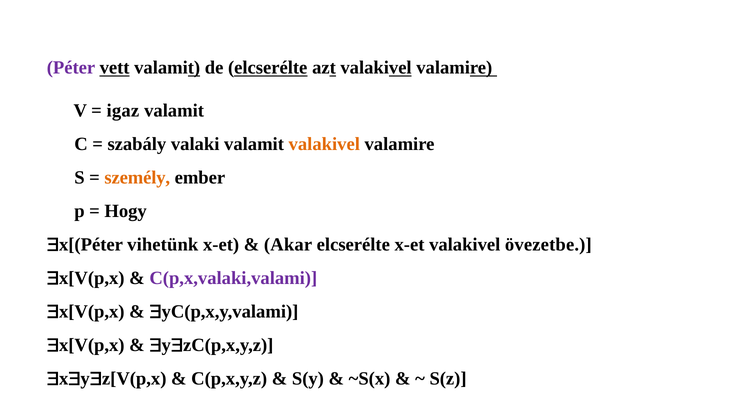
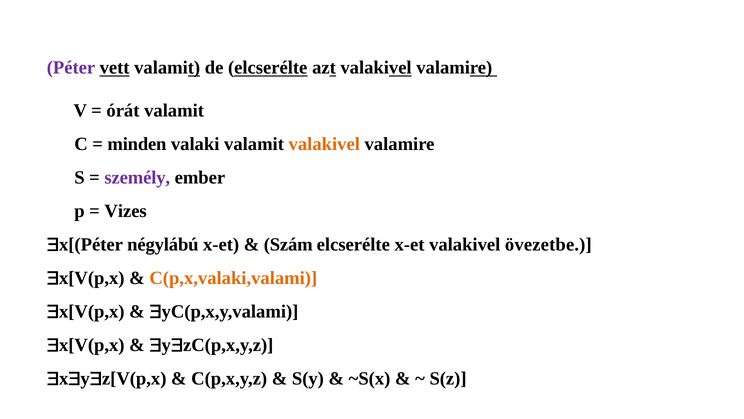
igaz: igaz -> órát (123, 110)
szabály: szabály -> minden (137, 144)
személy colour: orange -> purple (137, 177)
Hogy: Hogy -> Vizes (126, 211)
vihetünk: vihetünk -> négylábú (163, 244)
Akar: Akar -> Szám (288, 244)
C(p,x,valaki,valami colour: purple -> orange (233, 278)
